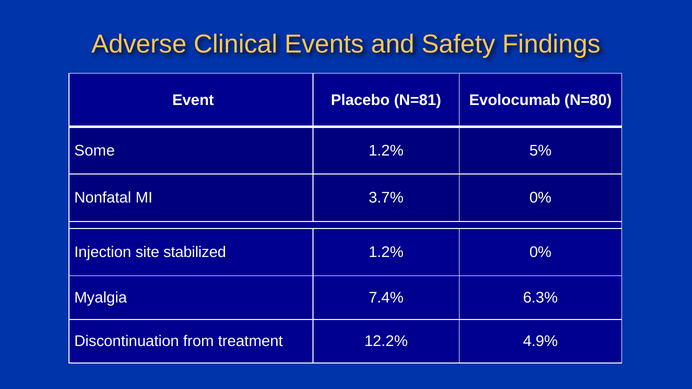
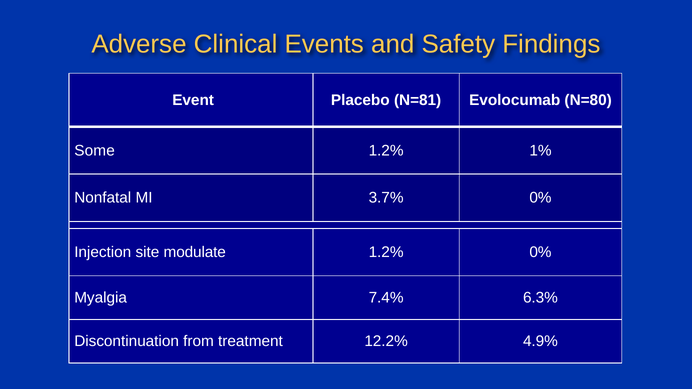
5%: 5% -> 1% (541, 151)
stabilized: stabilized -> modulate (195, 252)
